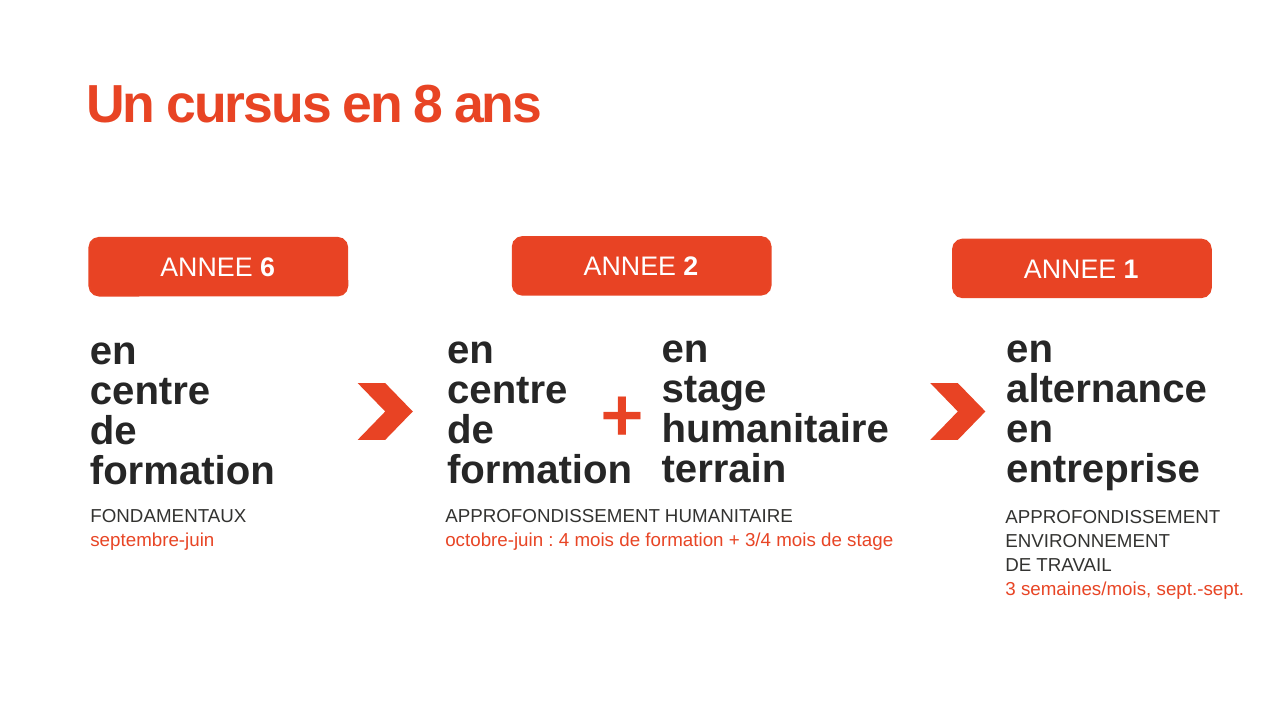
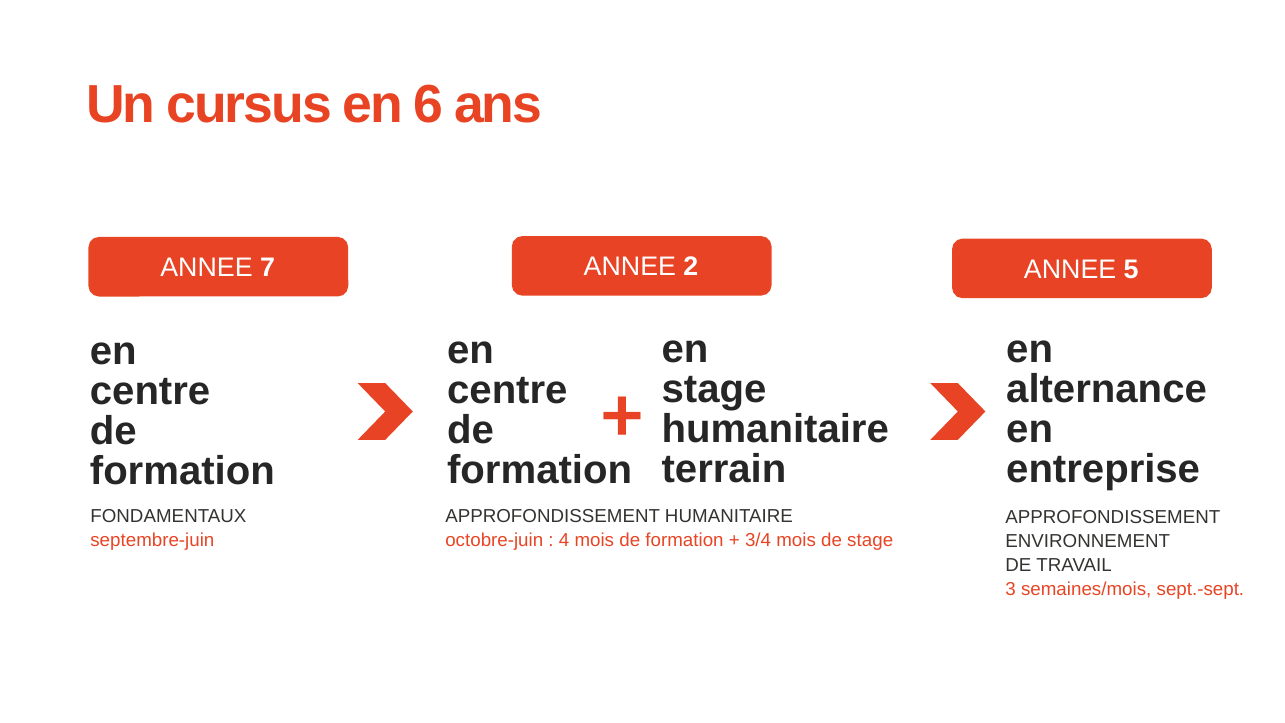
8: 8 -> 6 (429, 105)
6: 6 -> 7 (268, 268)
1: 1 -> 5 (1131, 269)
